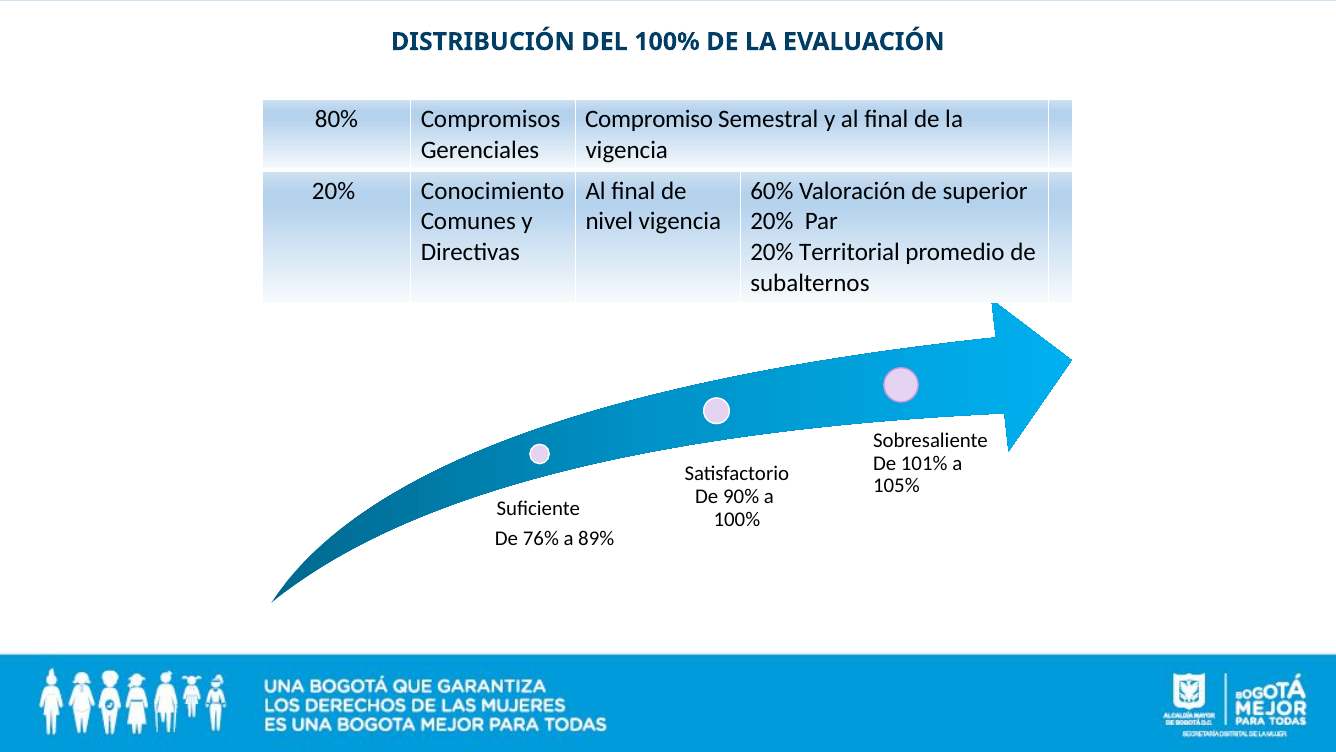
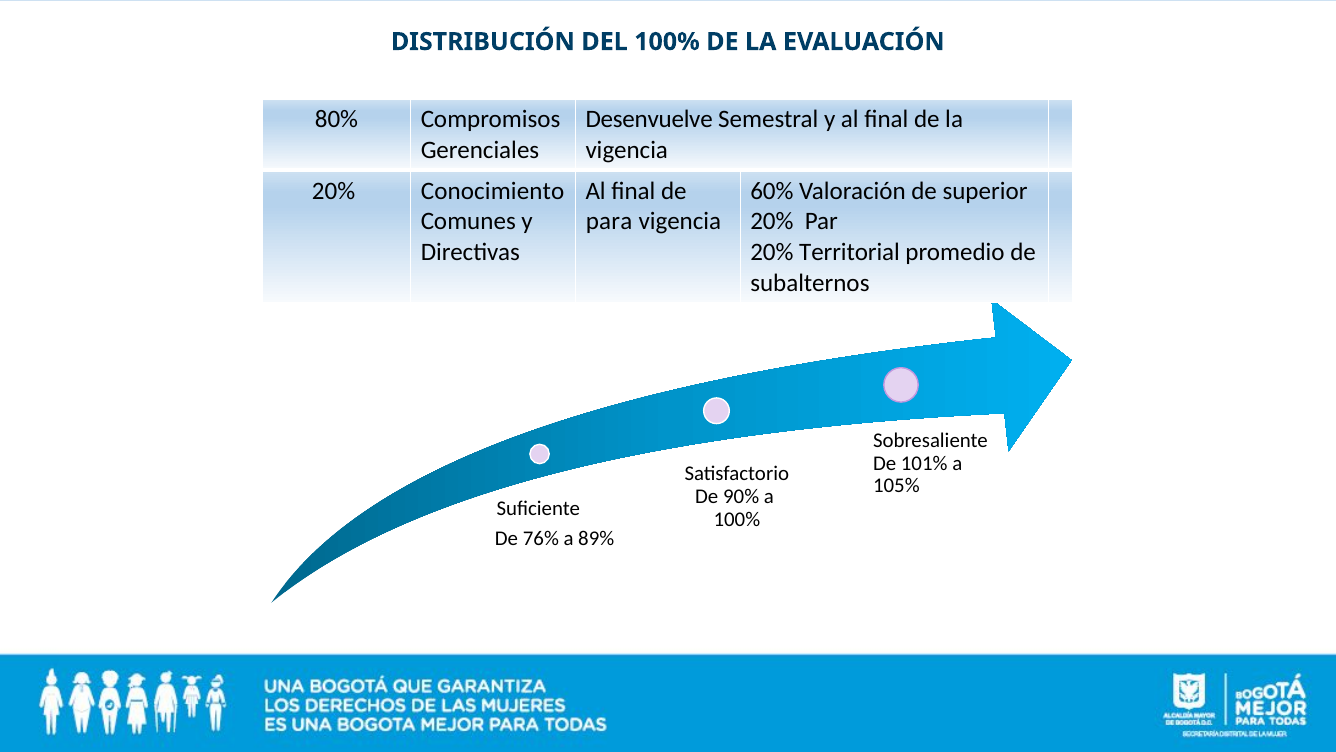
Compromiso: Compromiso -> Desenvuelve (649, 120)
nivel: nivel -> para (609, 221)
